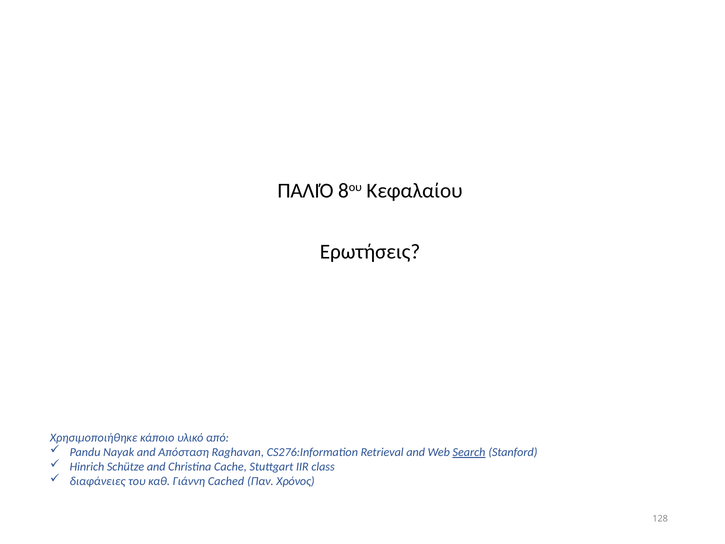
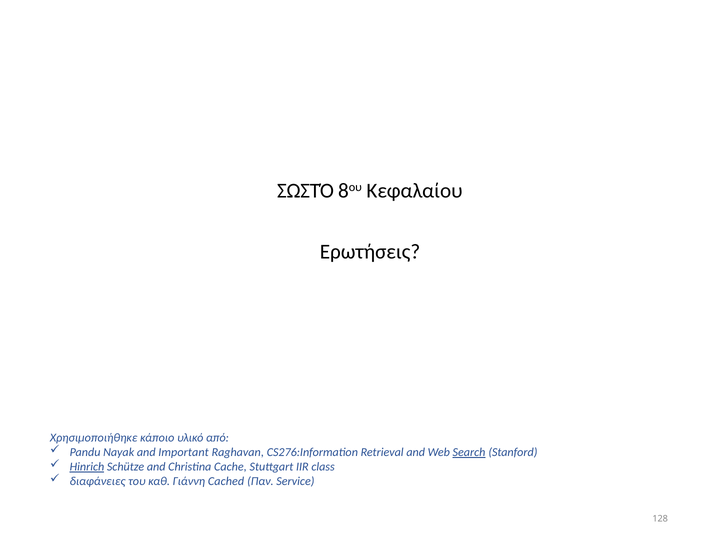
ΠΑΛΙΌ: ΠΑΛΙΌ -> ΣΩΣΤΌ (305, 191)
Απόσταση: Απόσταση -> Important (184, 452)
Hinrich underline: none -> present (87, 467)
Χρόνος: Χρόνος -> Service (295, 481)
